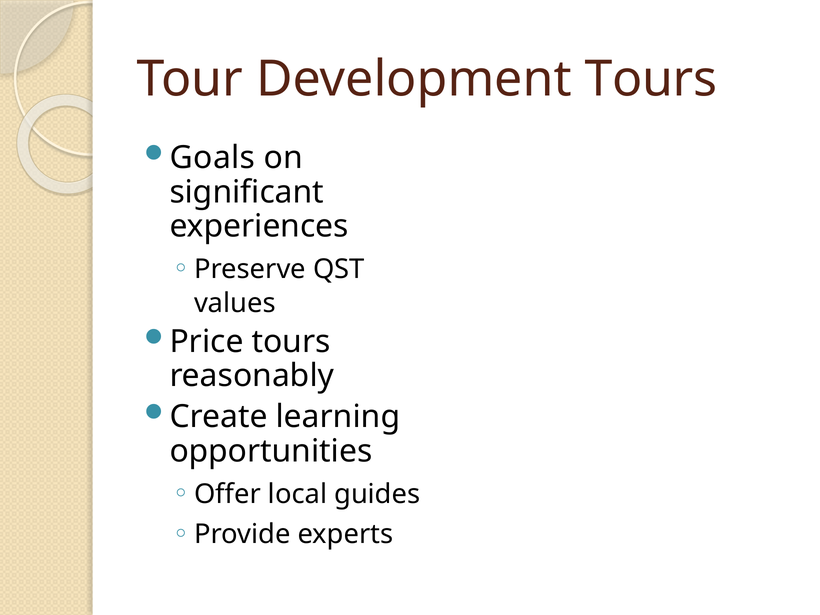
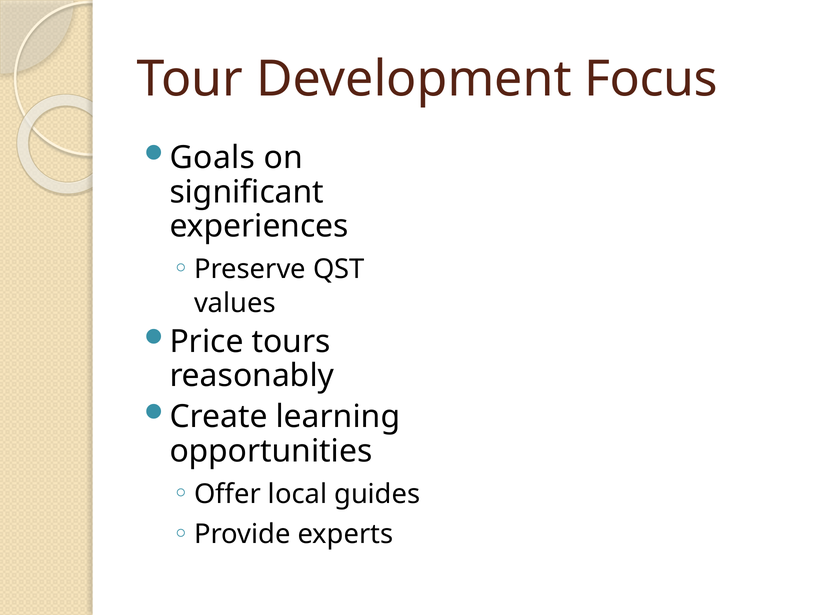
Development Tours: Tours -> Focus (651, 79)
